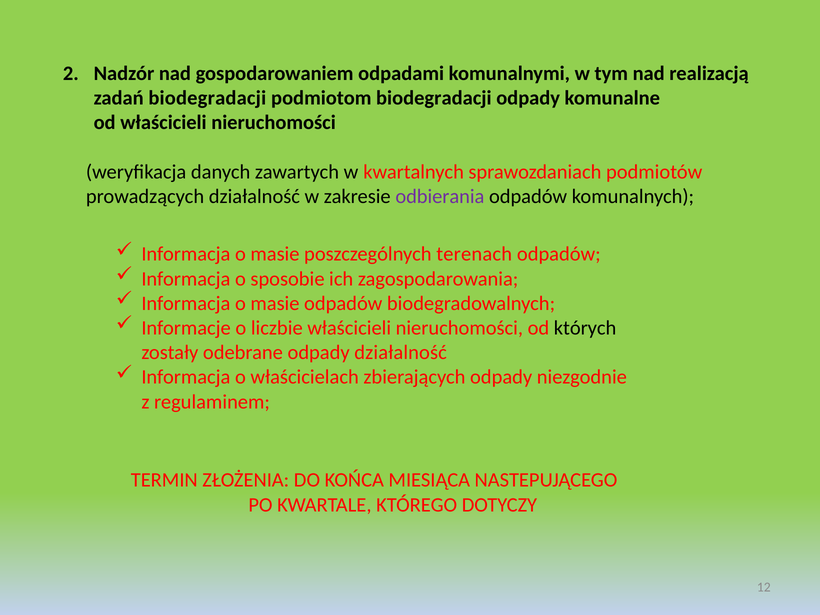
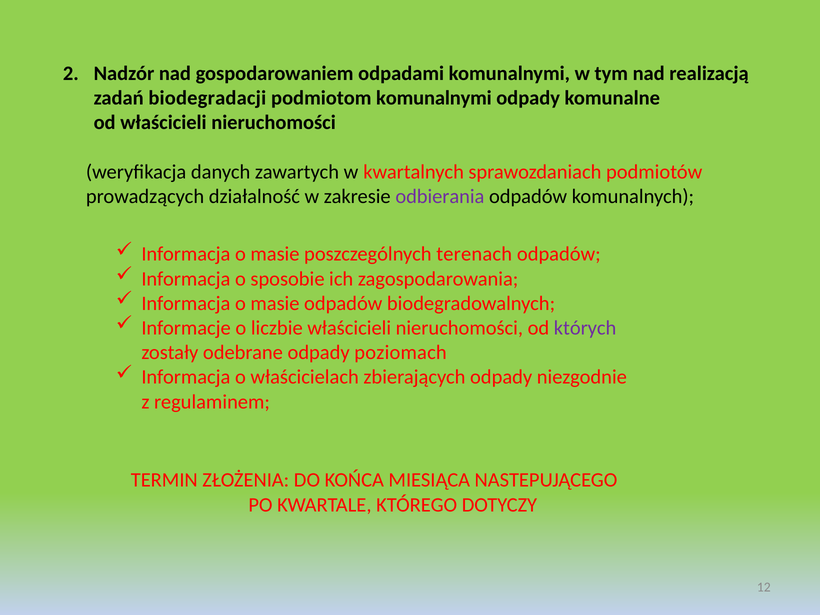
podmiotom biodegradacji: biodegradacji -> komunalnymi (434, 98)
których colour: black -> purple (585, 328)
odpady działalność: działalność -> poziomach (401, 353)
